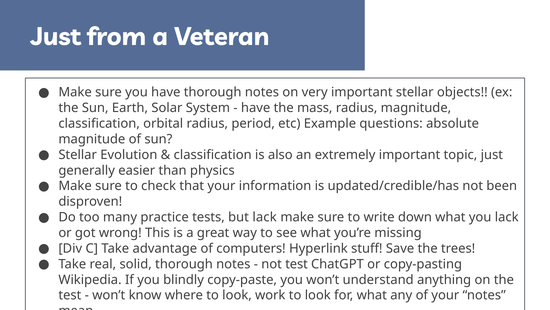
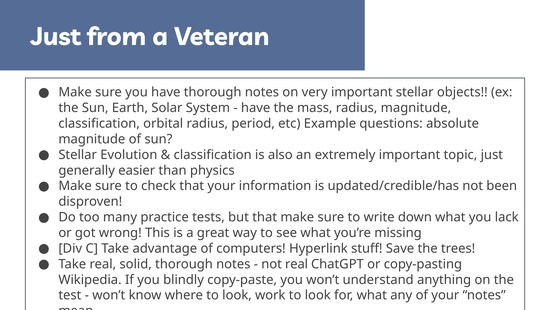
but lack: lack -> that (265, 217)
not test: test -> real (297, 264)
